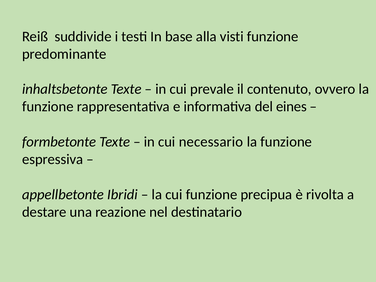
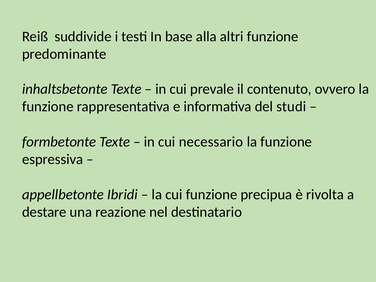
visti: visti -> altri (232, 36)
eines: eines -> studi (291, 107)
